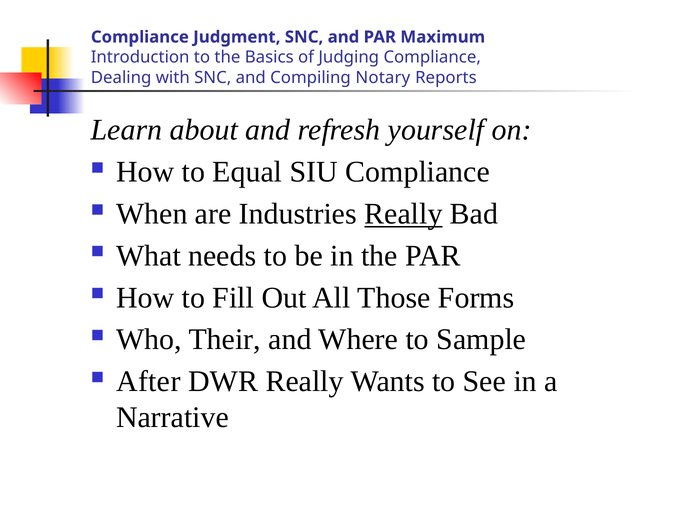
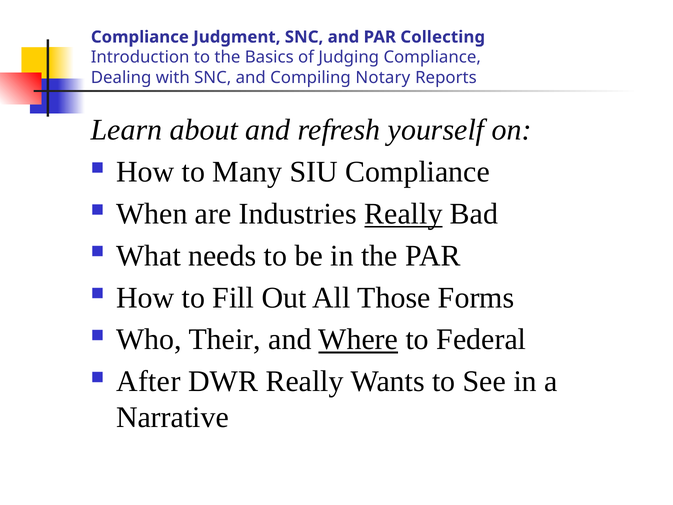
Maximum: Maximum -> Collecting (443, 37)
Equal: Equal -> Many (247, 172)
Where underline: none -> present (358, 339)
Sample: Sample -> Federal (481, 339)
